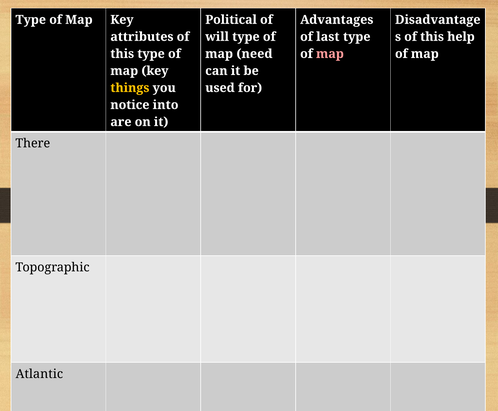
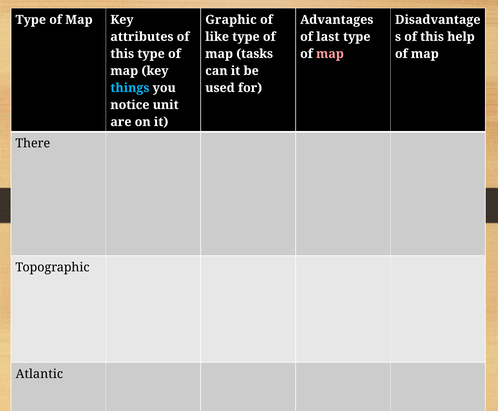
Political: Political -> Graphic (231, 20)
will: will -> like (217, 37)
need: need -> tasks (255, 54)
things colour: yellow -> light blue (130, 88)
into: into -> unit (166, 105)
